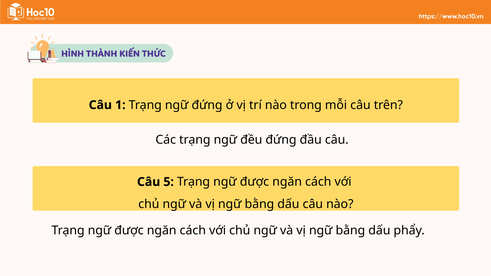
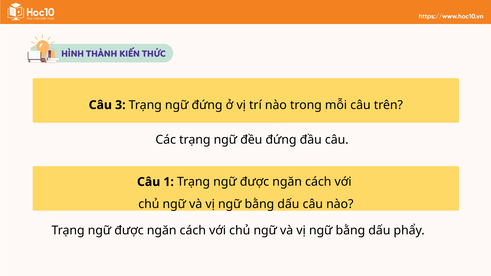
1: 1 -> 3 (120, 105)
5: 5 -> 1 (169, 182)
